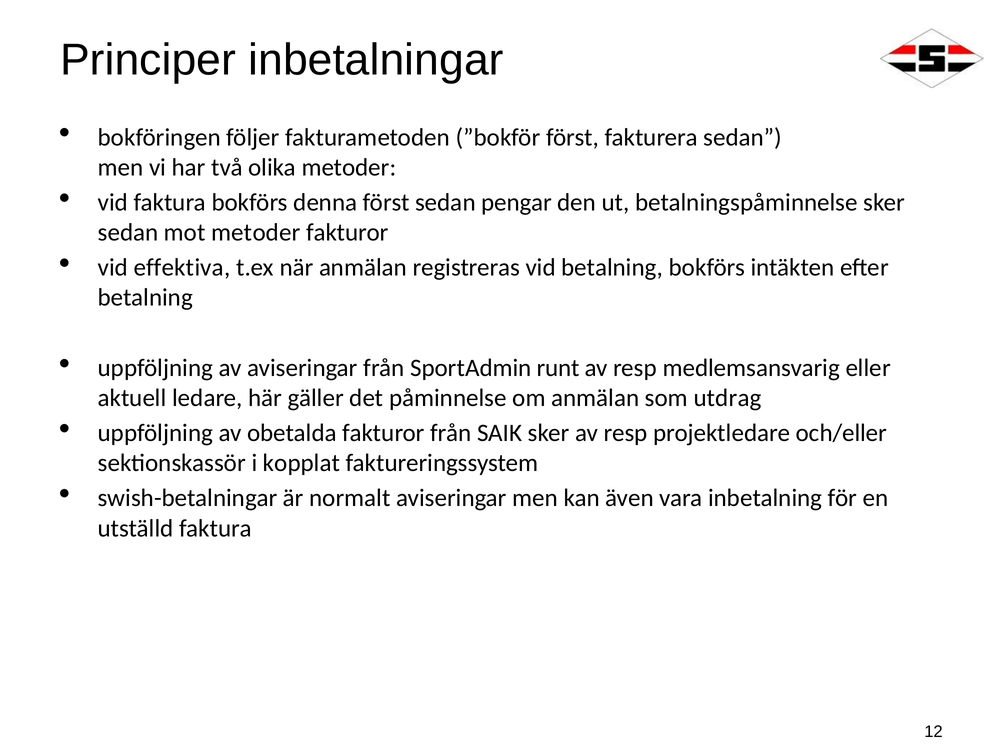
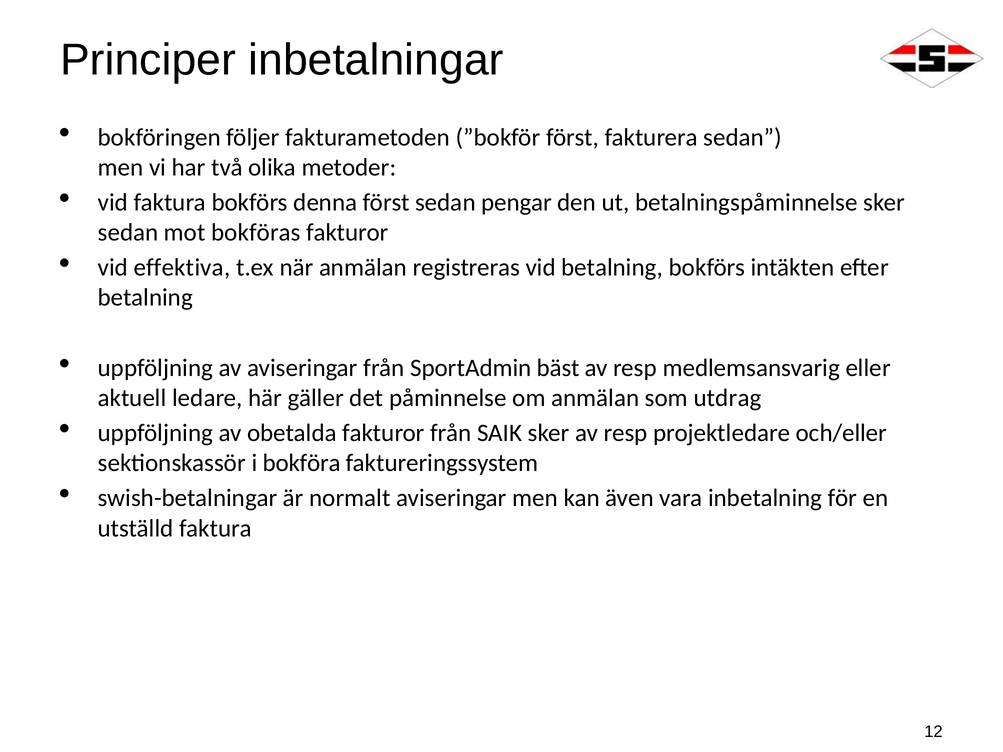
mot metoder: metoder -> bokföras (256, 233)
runt: runt -> bäst (558, 368)
kopplat: kopplat -> bokföra (302, 463)
